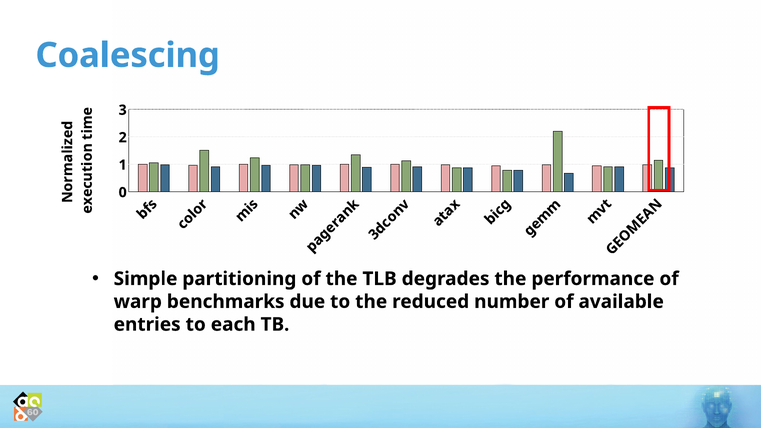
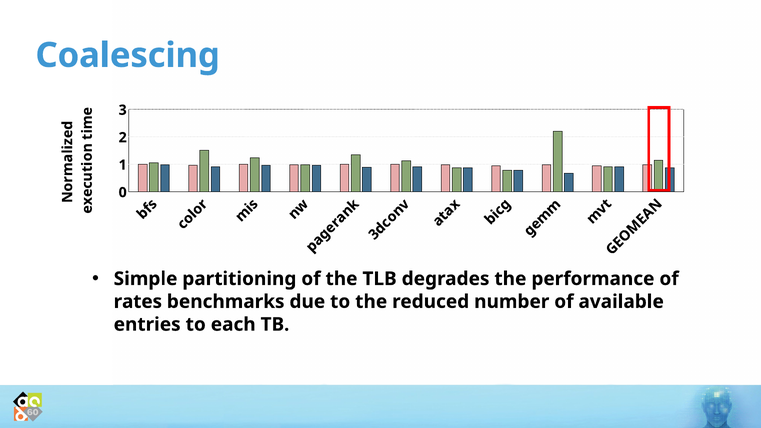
warp: warp -> rates (138, 302)
